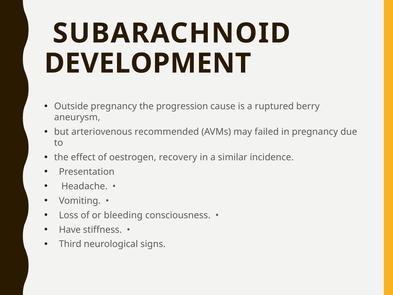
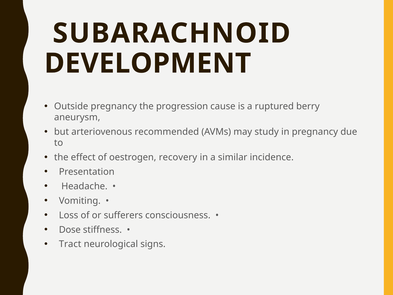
failed: failed -> study (267, 132)
bleeding: bleeding -> sufferers (123, 215)
Have: Have -> Dose (70, 230)
Third: Third -> Tract (70, 244)
